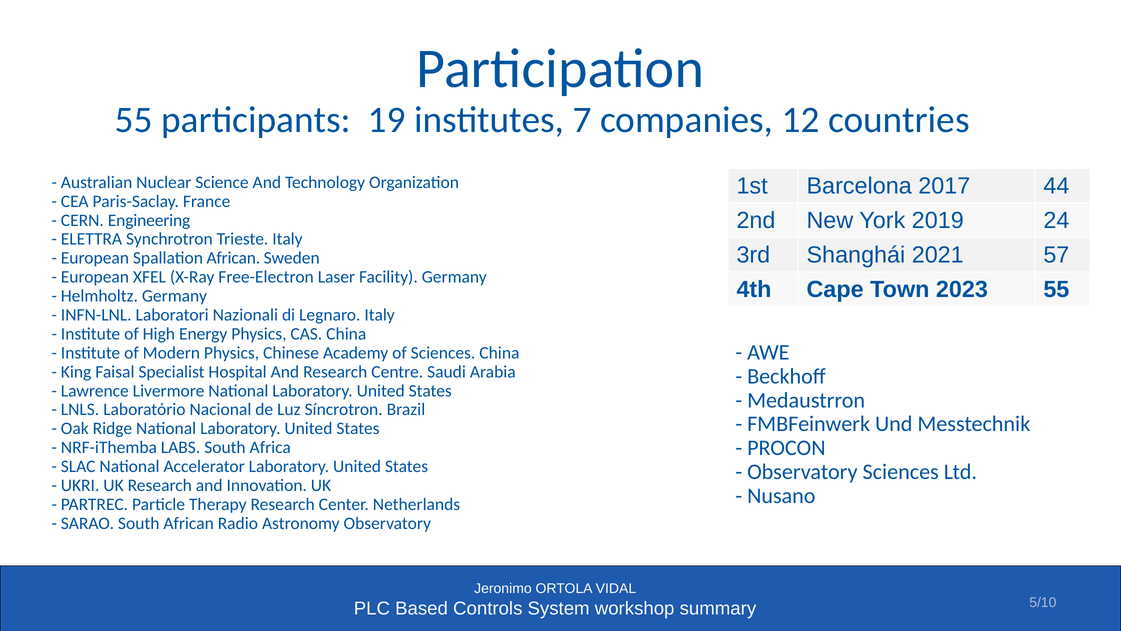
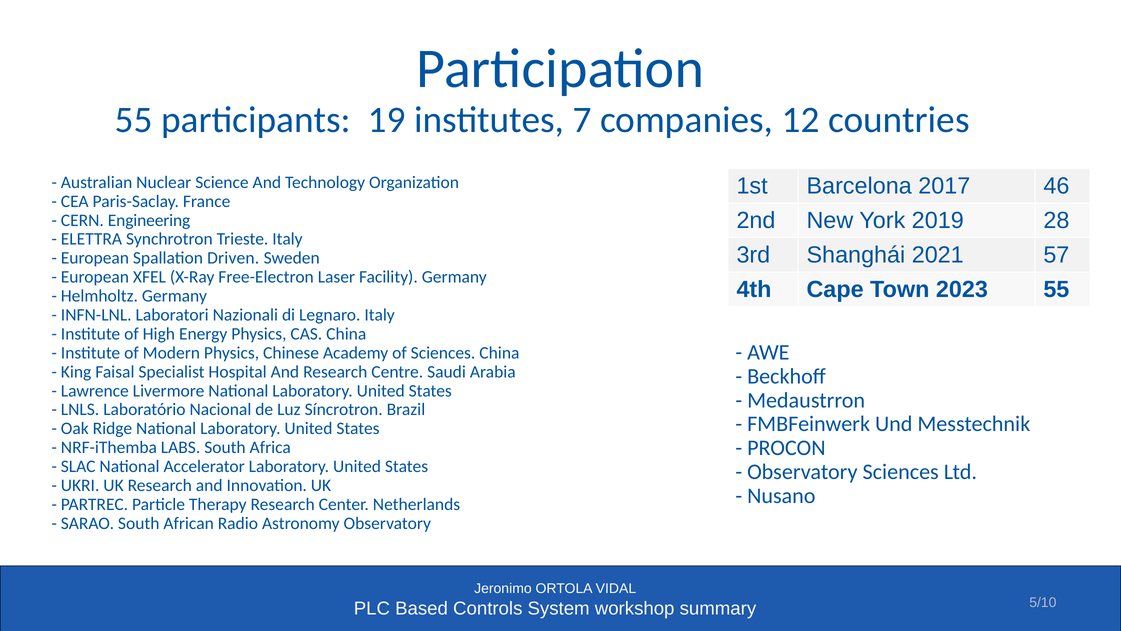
44: 44 -> 46 (1056, 186)
24: 24 -> 28 (1056, 221)
Spallation African: African -> Driven (233, 258)
